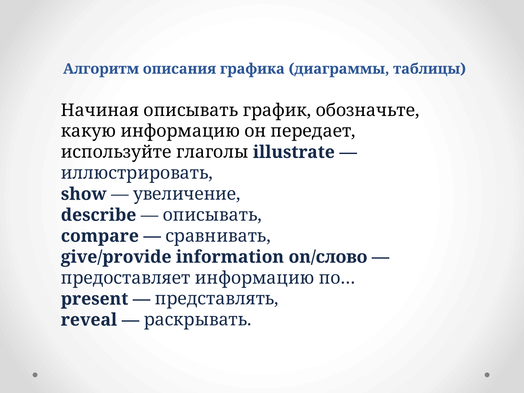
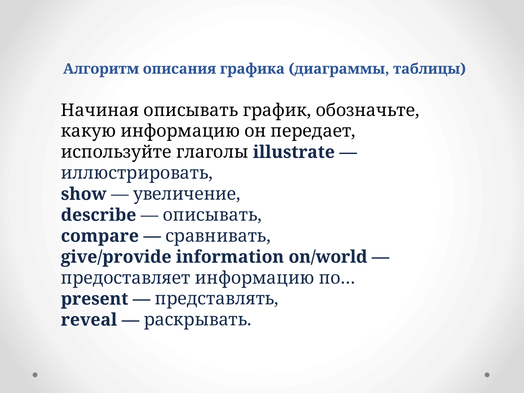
on/слово: on/слово -> on/world (328, 257)
